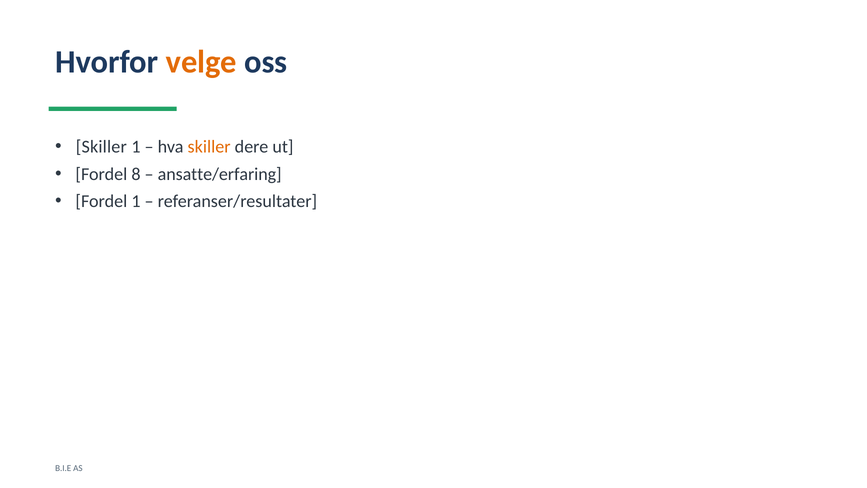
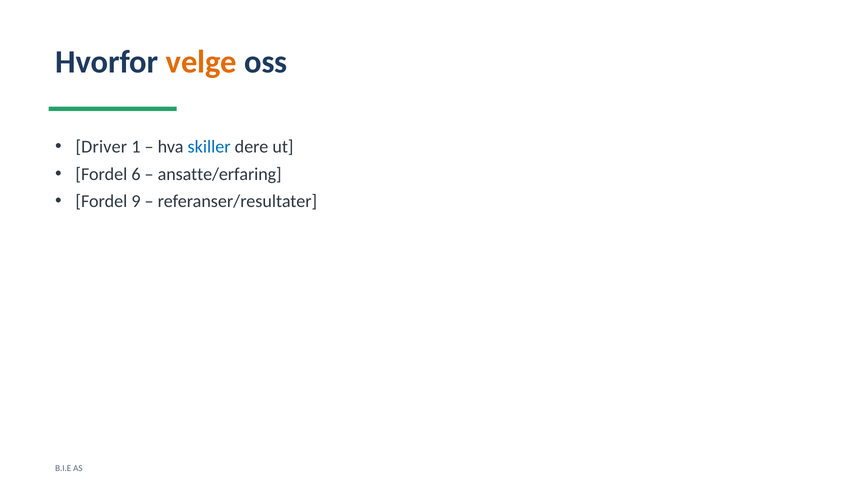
Skiller: Skiller -> Driver (101, 147)
skiller colour: orange -> blue (209, 147)
8: 8 -> 6 (136, 174)
Fordel 1: 1 -> 9 (136, 201)
